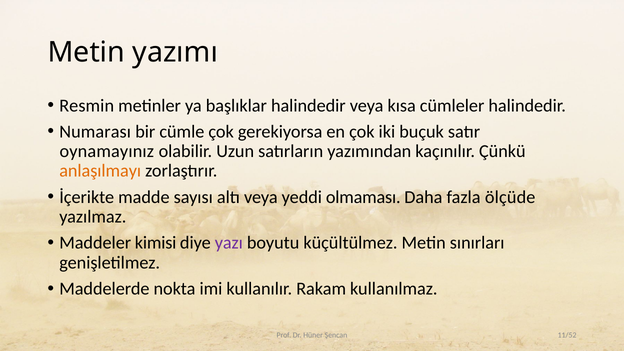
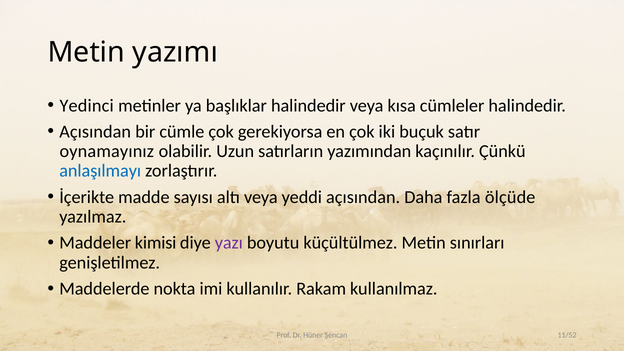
Resmin: Resmin -> Yedinci (87, 106)
Numarası: Numarası -> Açısından (95, 132)
anlaşılmayı colour: orange -> blue (100, 171)
yeddi olmaması: olmaması -> açısından (363, 197)
